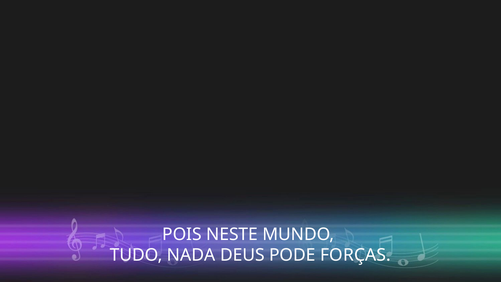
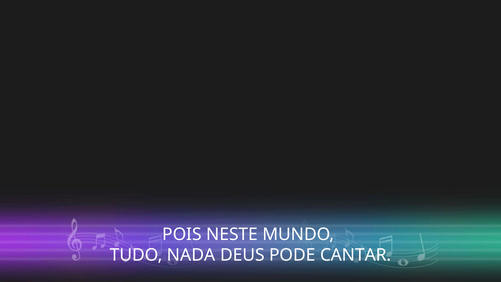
FORÇAS: FORÇAS -> CANTAR (356, 255)
